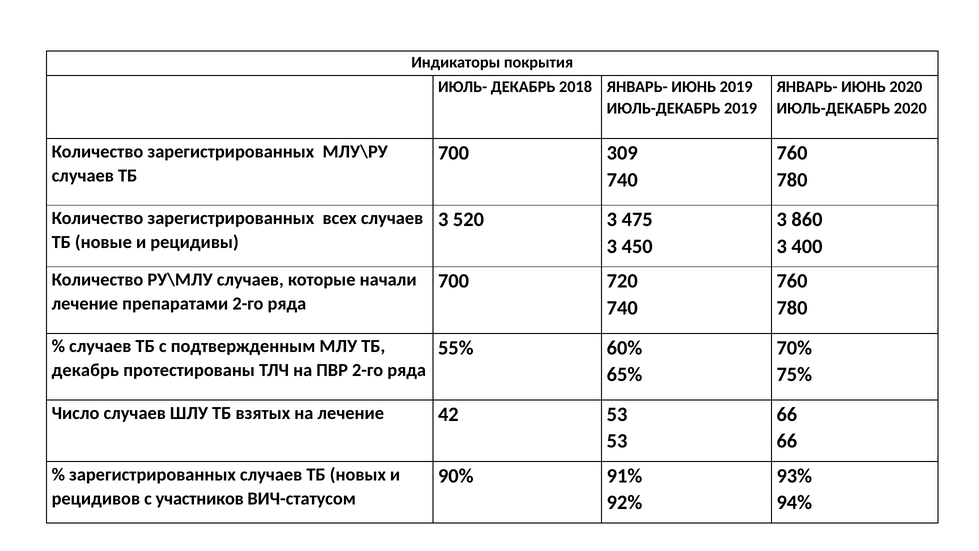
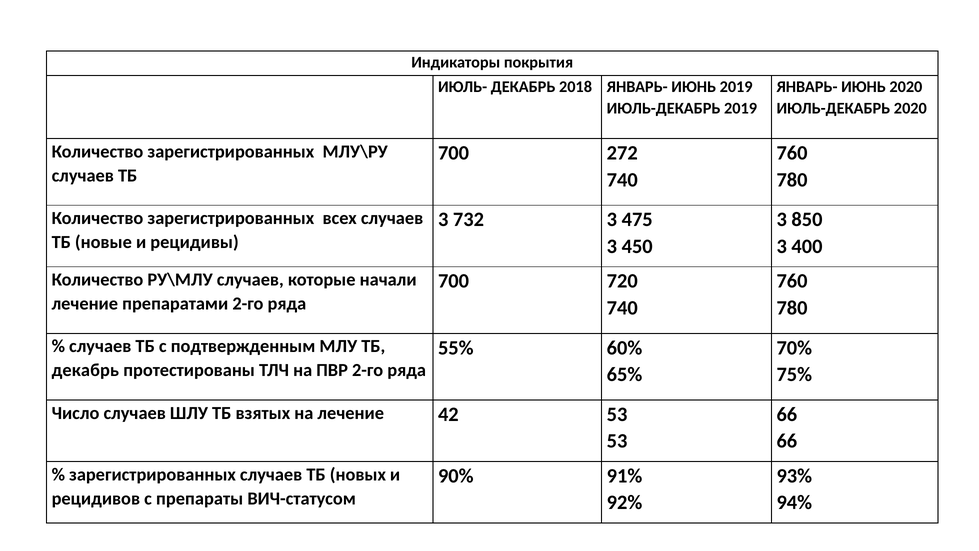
309: 309 -> 272 (622, 153)
520: 520 -> 732 (468, 220)
860: 860 -> 850 (807, 220)
участников: участников -> препараты (200, 498)
